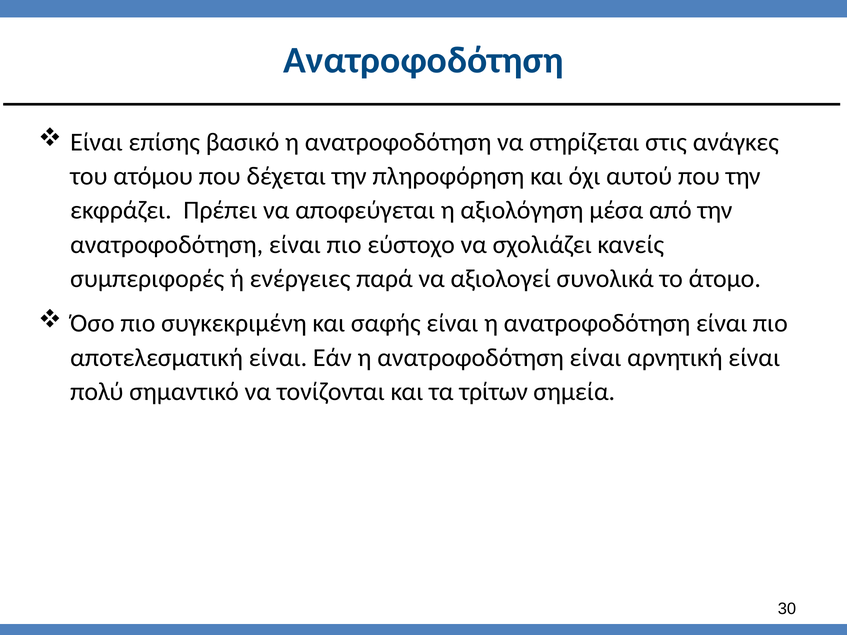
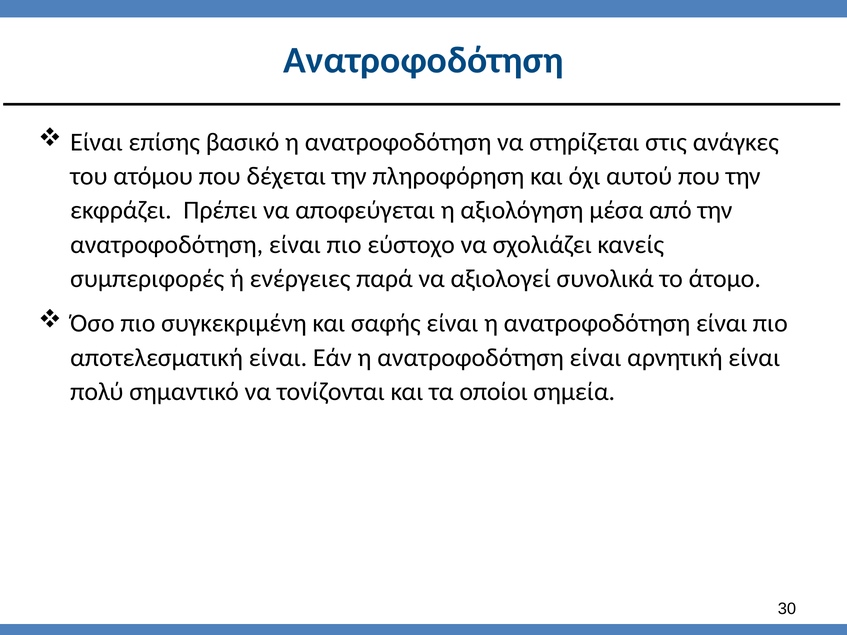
τρίτων: τρίτων -> οποίοι (494, 392)
